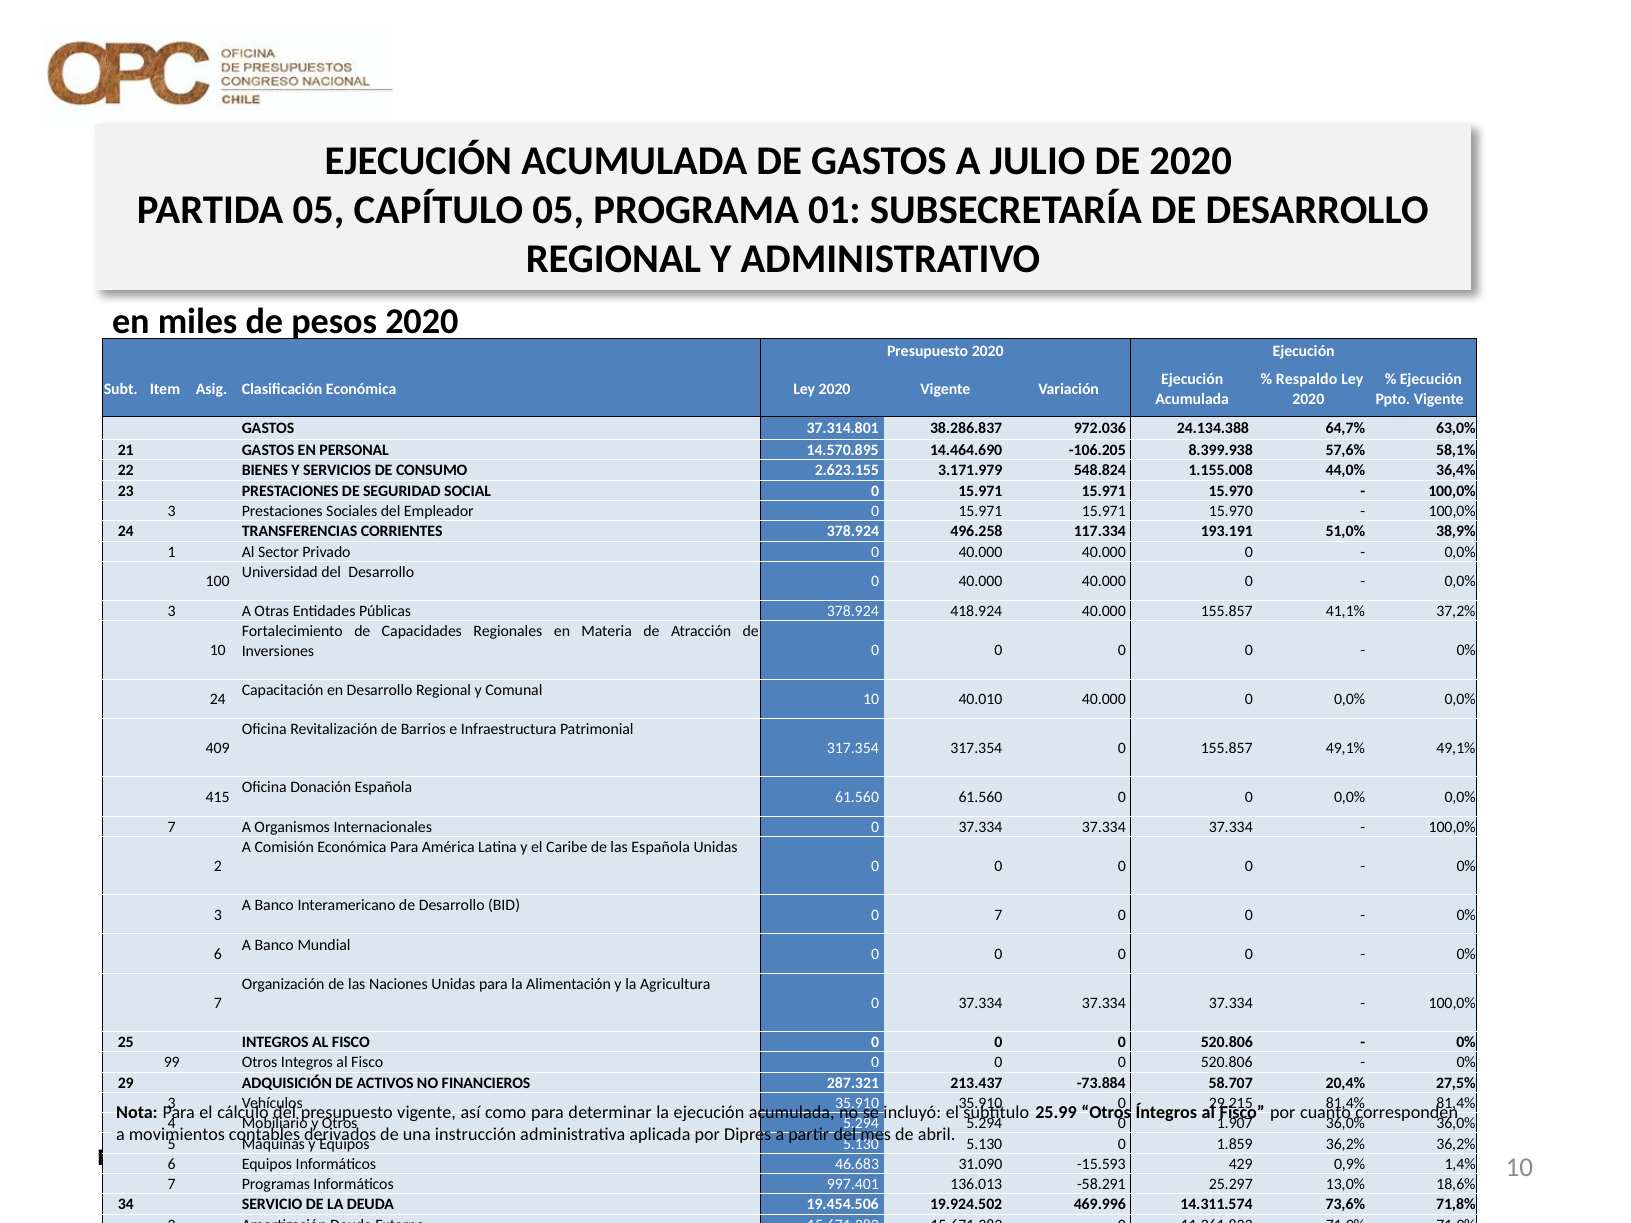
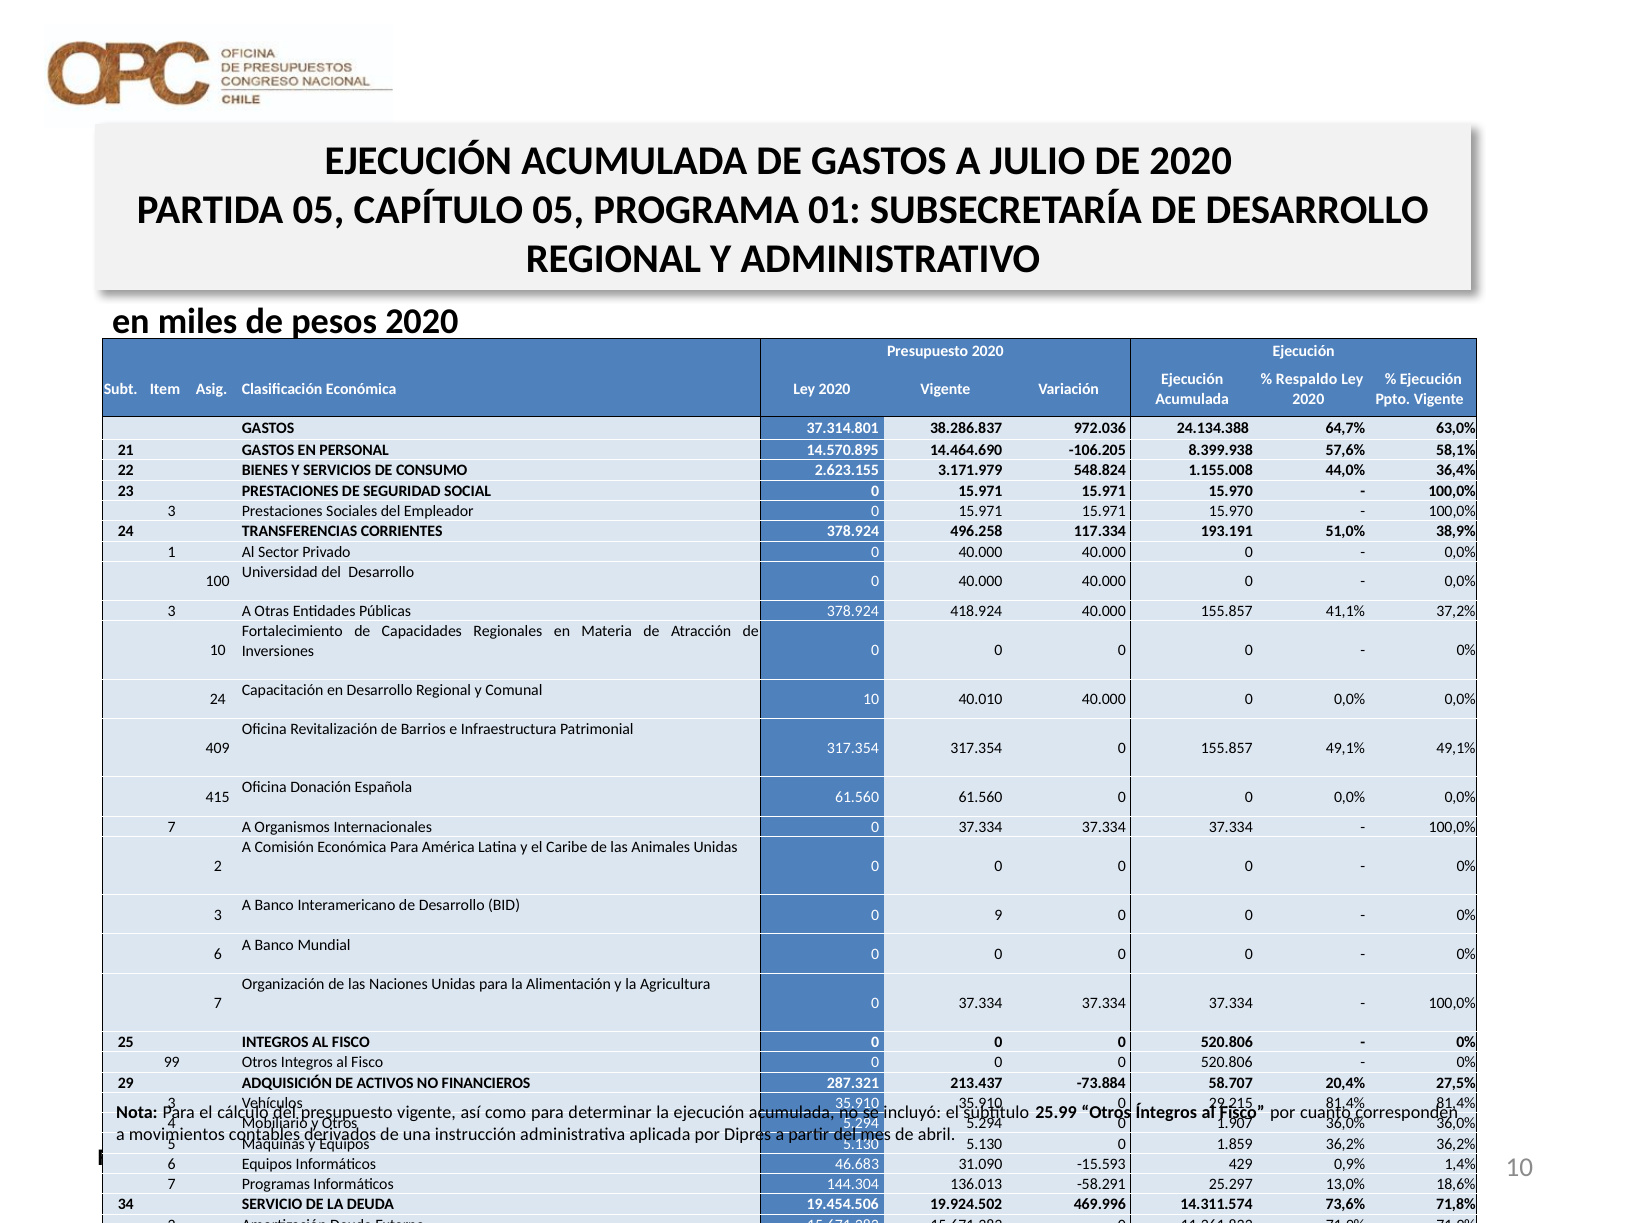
las Española: Española -> Animales (661, 847)
0 7: 7 -> 9 (998, 915)
997.401: 997.401 -> 144.304 (853, 1185)
